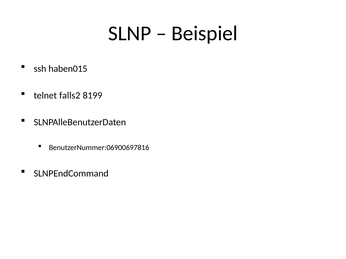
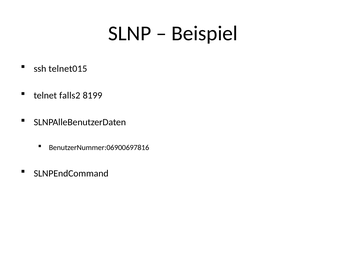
haben015: haben015 -> telnet015 (68, 69)
